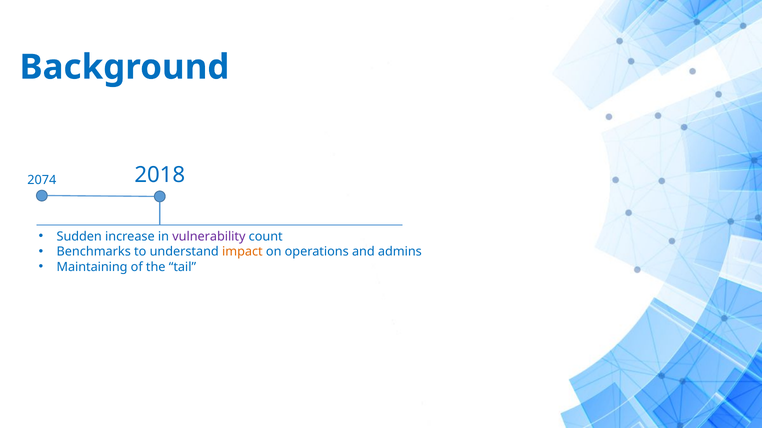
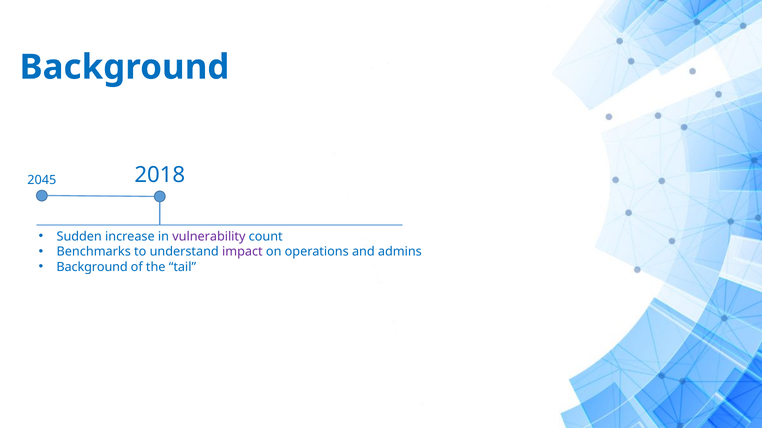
2074: 2074 -> 2045 (42, 181)
impact colour: orange -> purple (242, 252)
Maintaining: Maintaining -> Background (92, 267)
